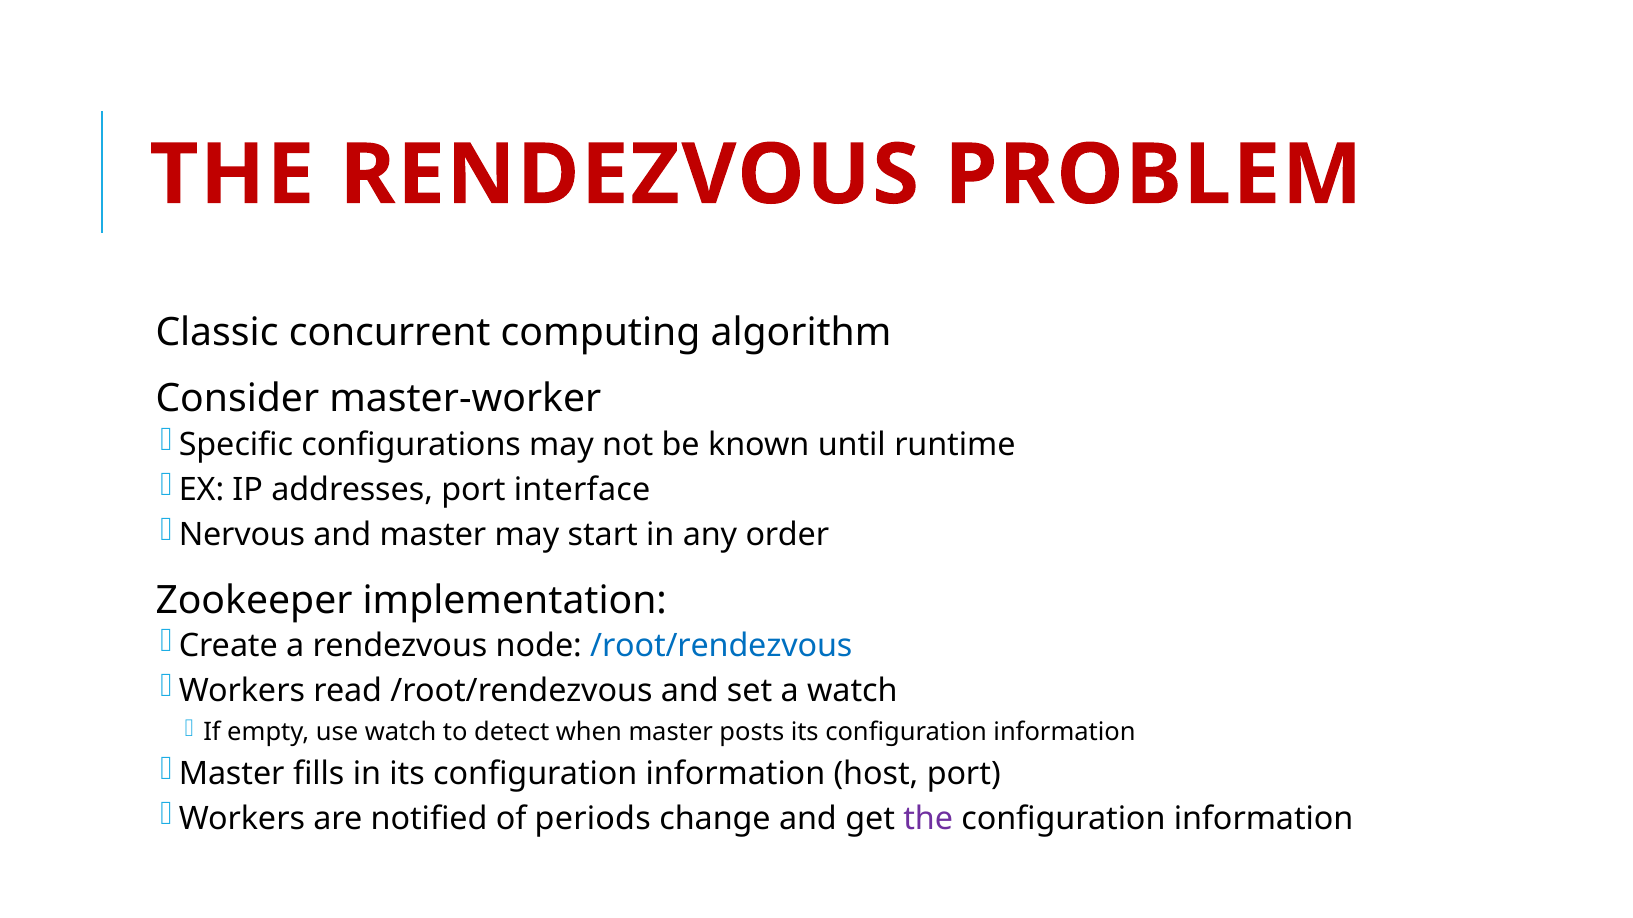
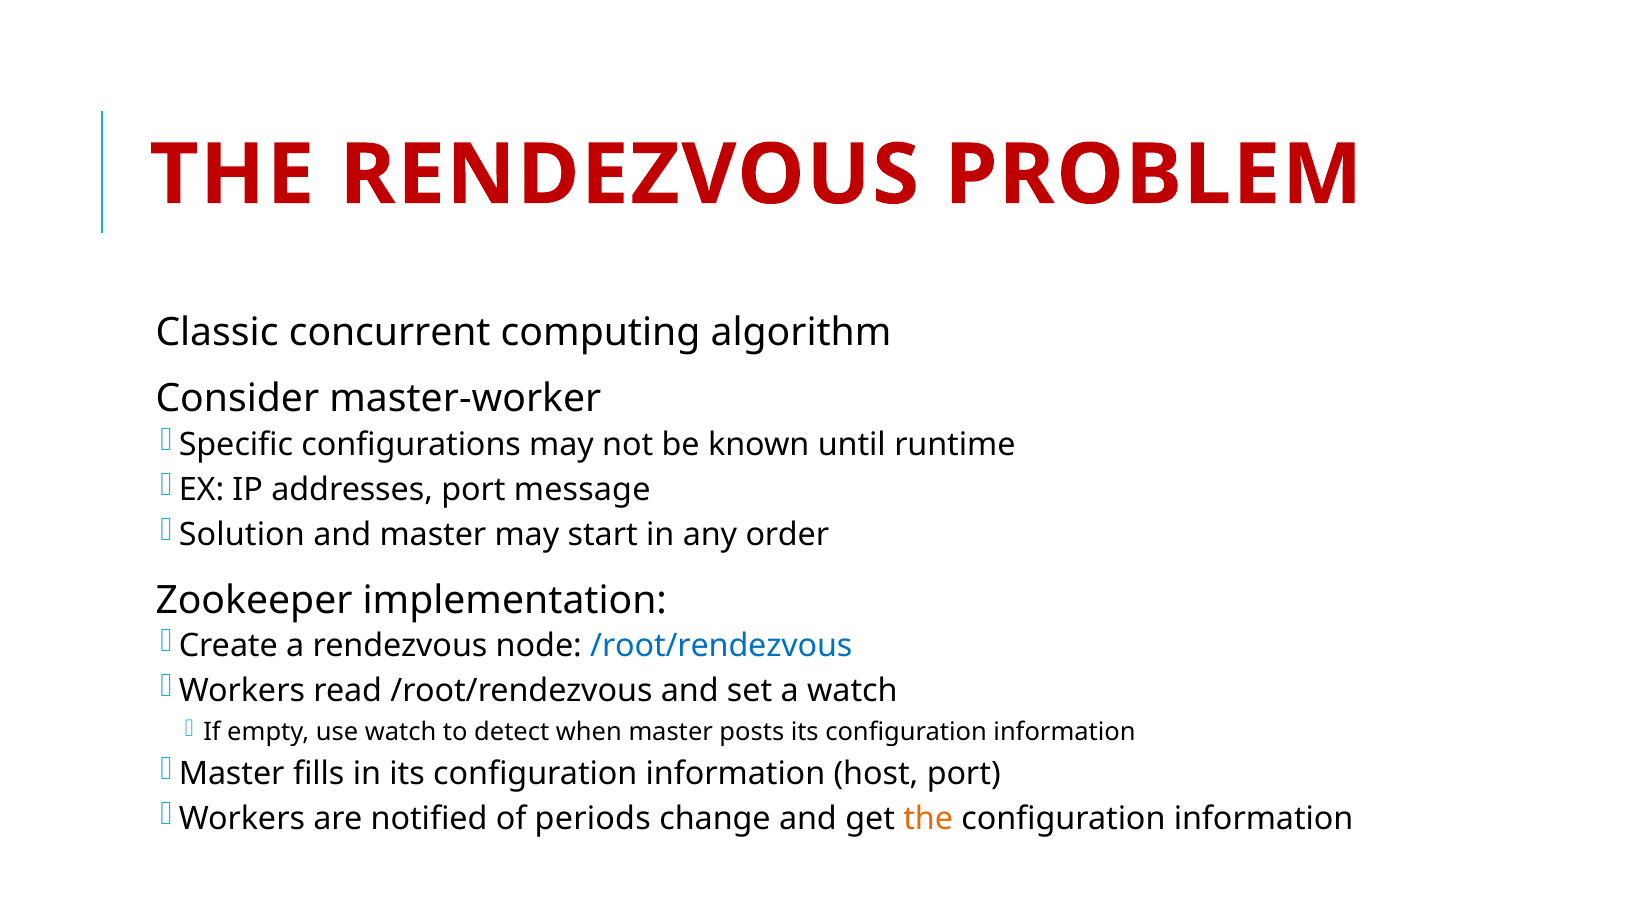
interface: interface -> message (582, 490)
Nervous: Nervous -> Solution (242, 535)
the colour: purple -> orange (928, 819)
